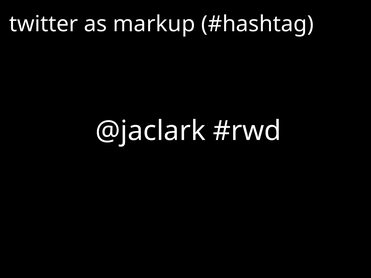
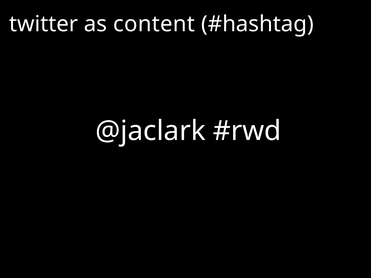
markup: markup -> content (154, 24)
